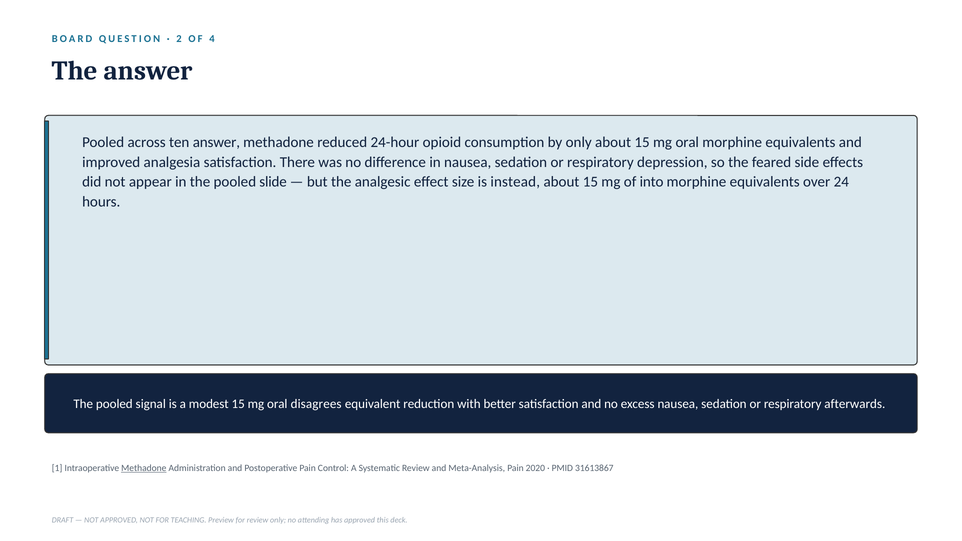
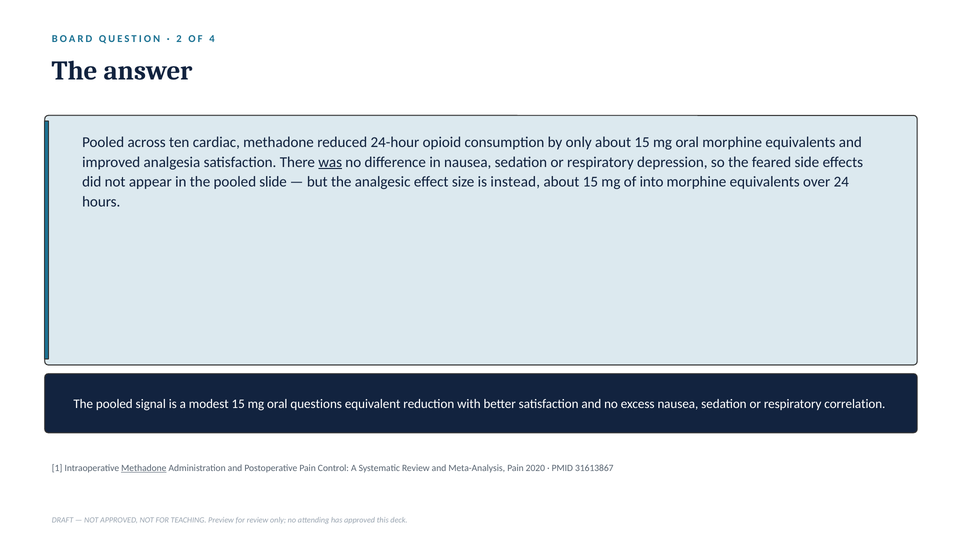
ten answer: answer -> cardiac (216, 142)
was underline: none -> present (330, 162)
disagrees: disagrees -> questions (316, 404)
afterwards: afterwards -> correlation (855, 404)
